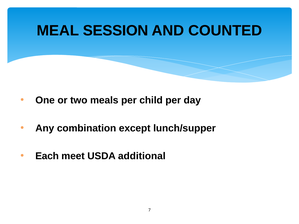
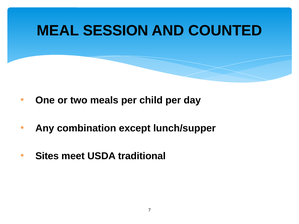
Each: Each -> Sites (47, 156)
additional: additional -> traditional (142, 156)
